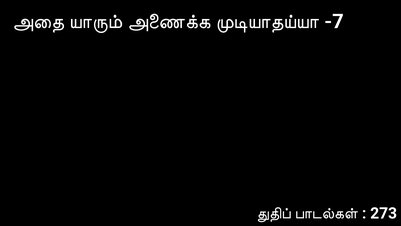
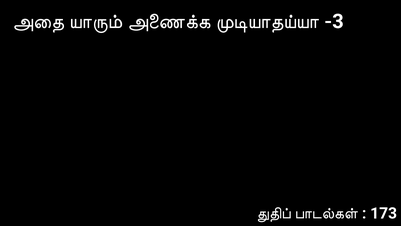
-7: -7 -> -3 (334, 21)
273: 273 -> 173 (384, 213)
